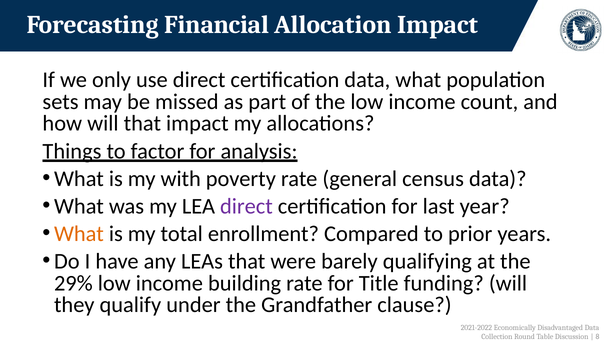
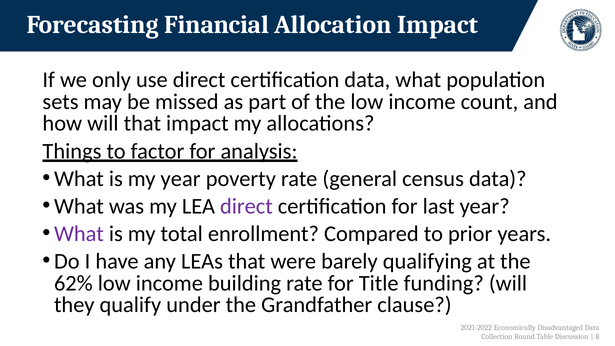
my with: with -> year (181, 179)
What colour: orange -> purple (79, 234)
29%: 29% -> 62% (73, 283)
